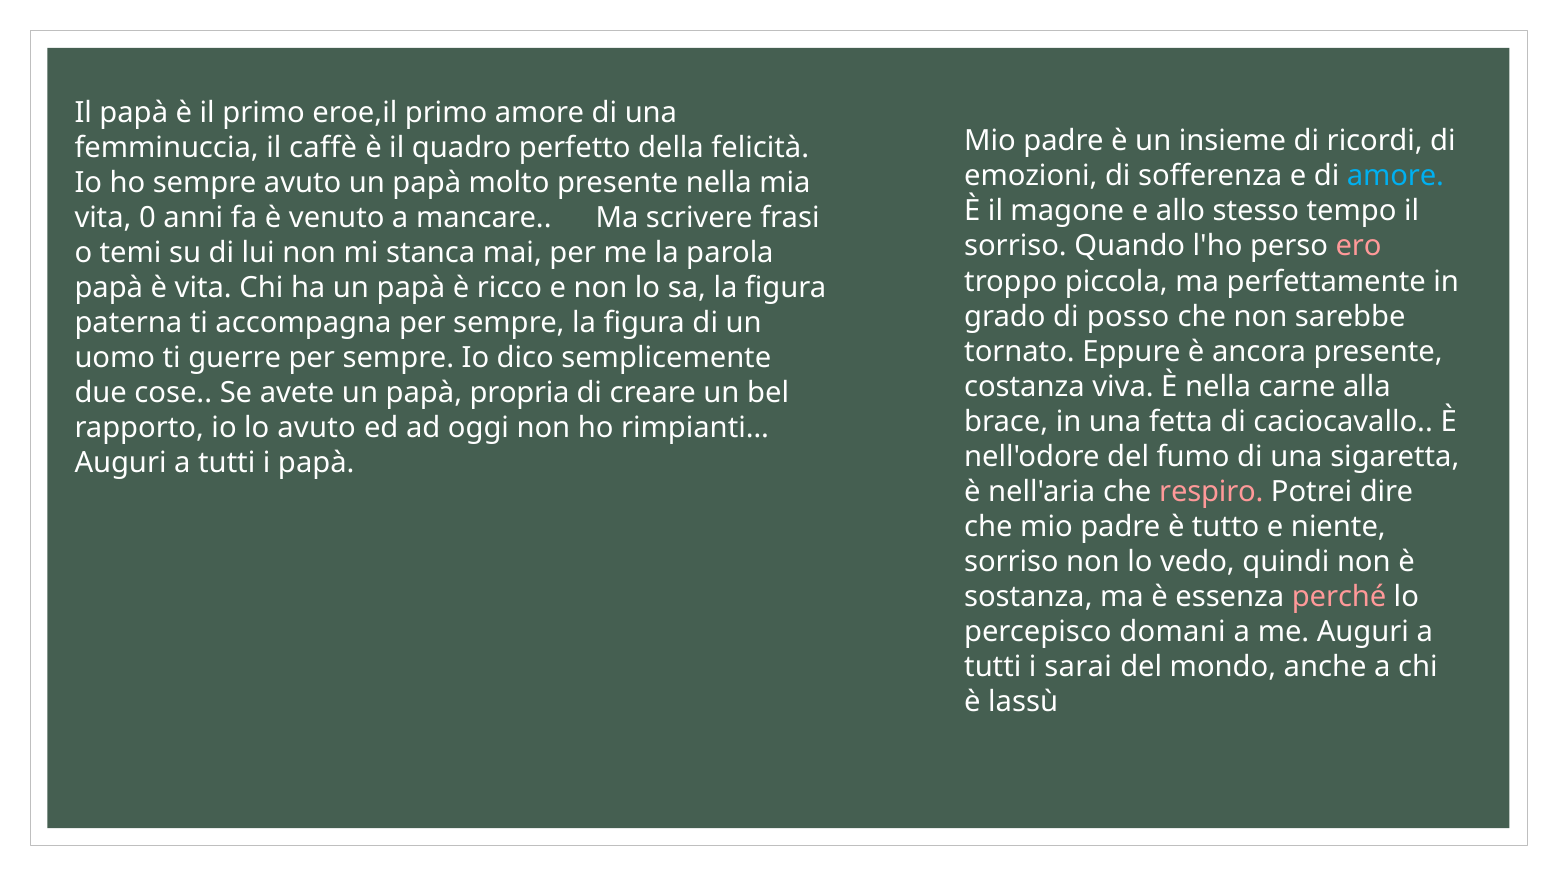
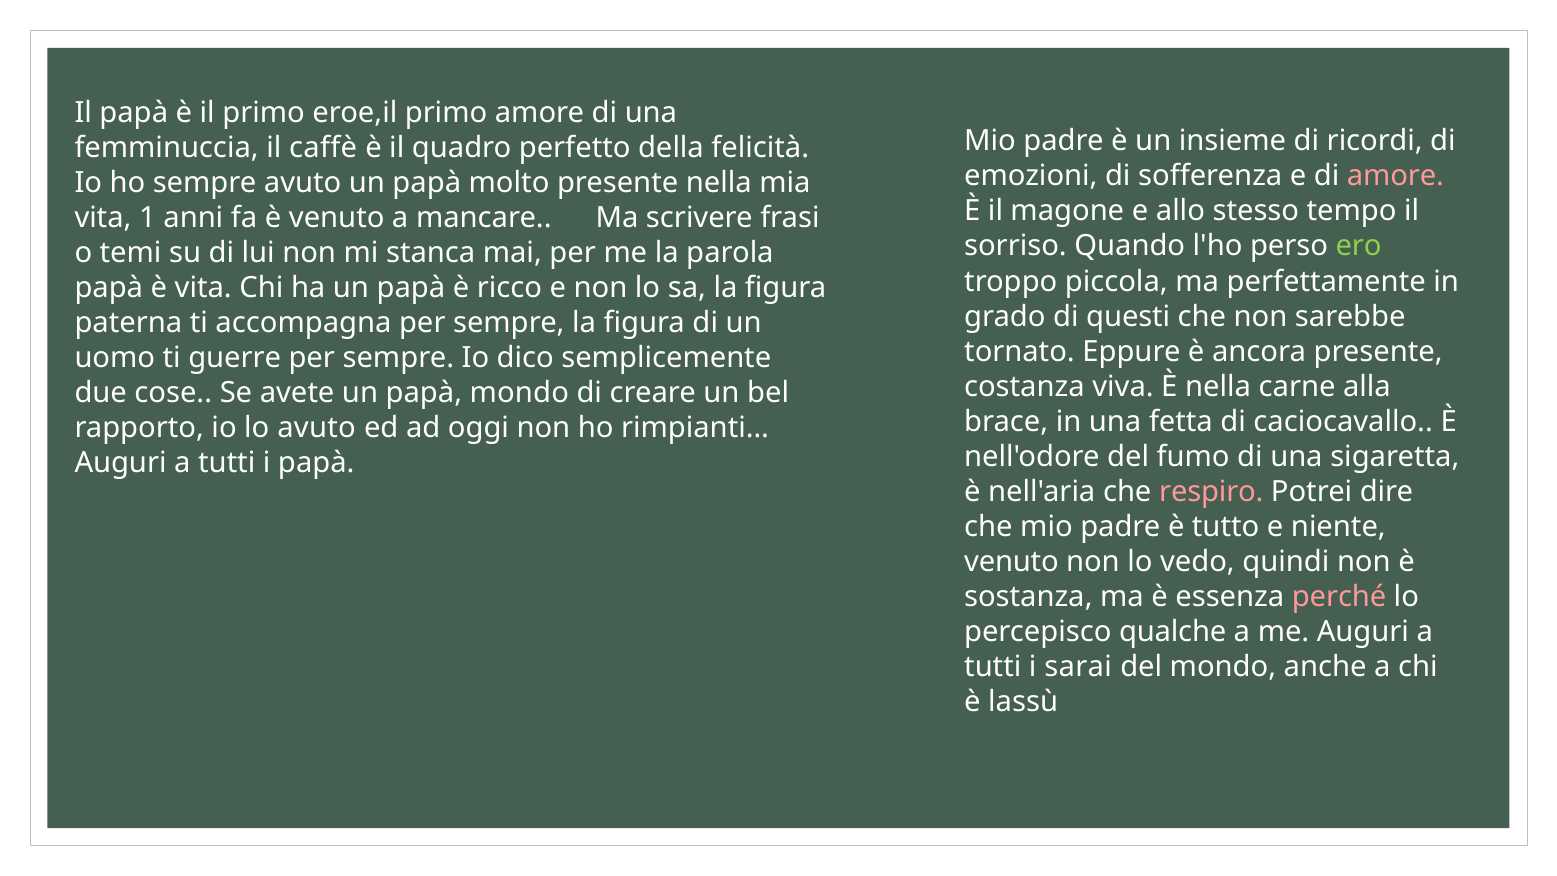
amore colour: light blue -> pink (1396, 176)
0: 0 -> 1 (147, 218)
ero colour: pink -> light green (1359, 246)
posso: posso -> questi (1128, 316)
papà propria: propria -> mondo (519, 393)
sorriso: sorriso -> venuto (1011, 562)
domani: domani -> qualche (1173, 632)
